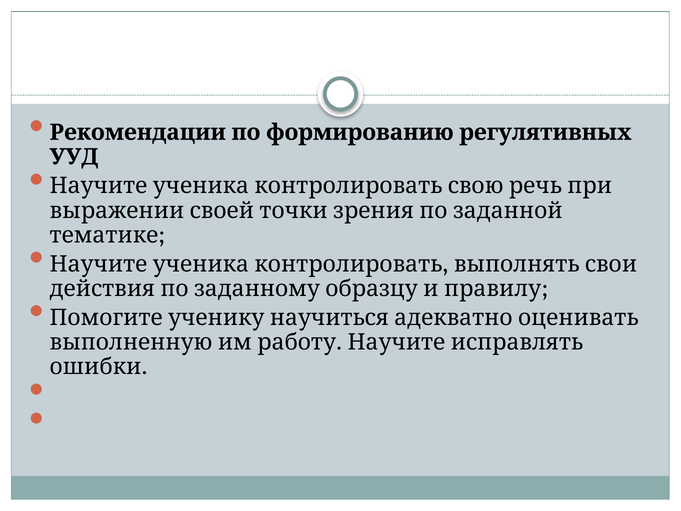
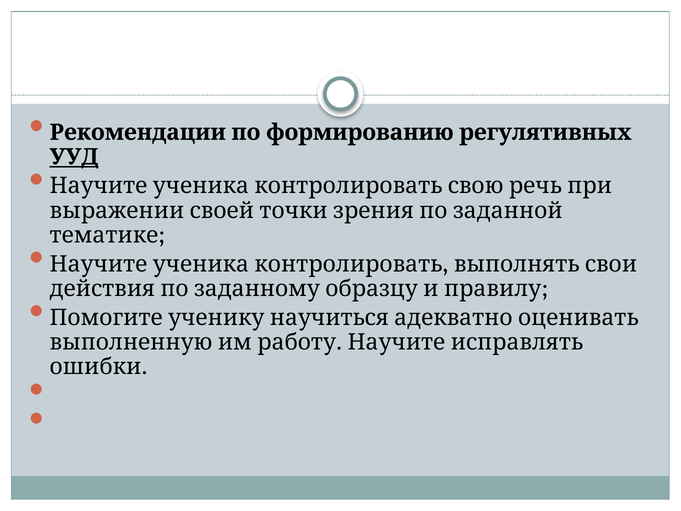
УУД underline: none -> present (74, 157)
